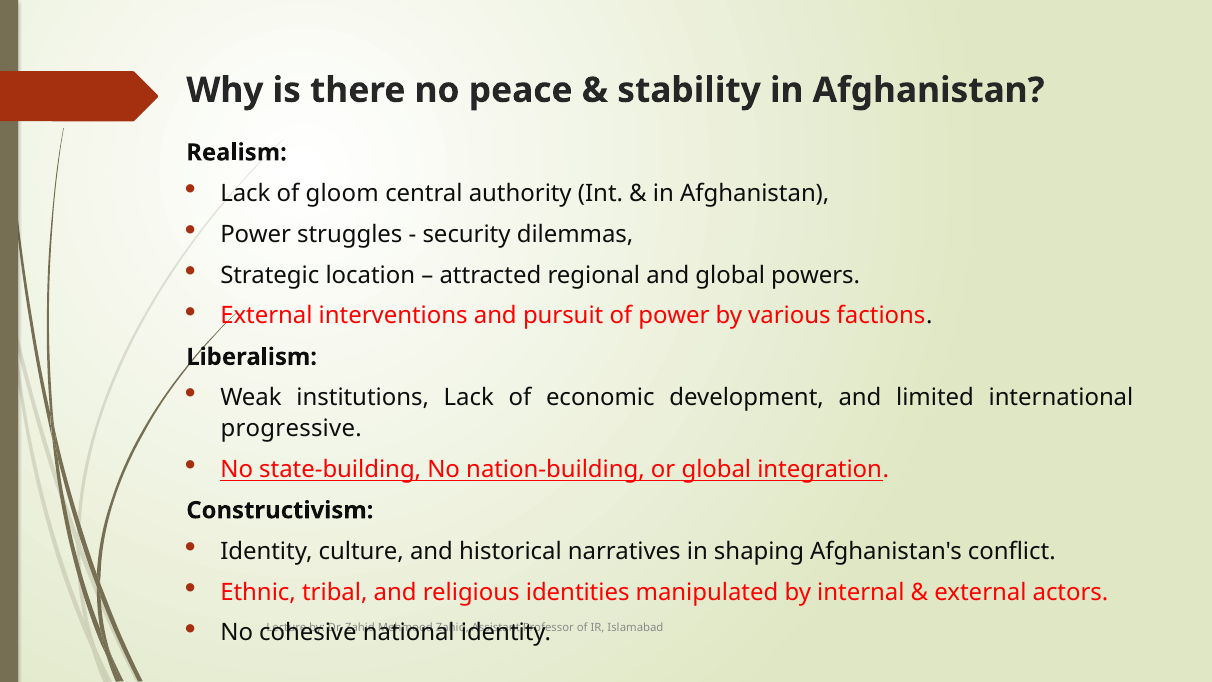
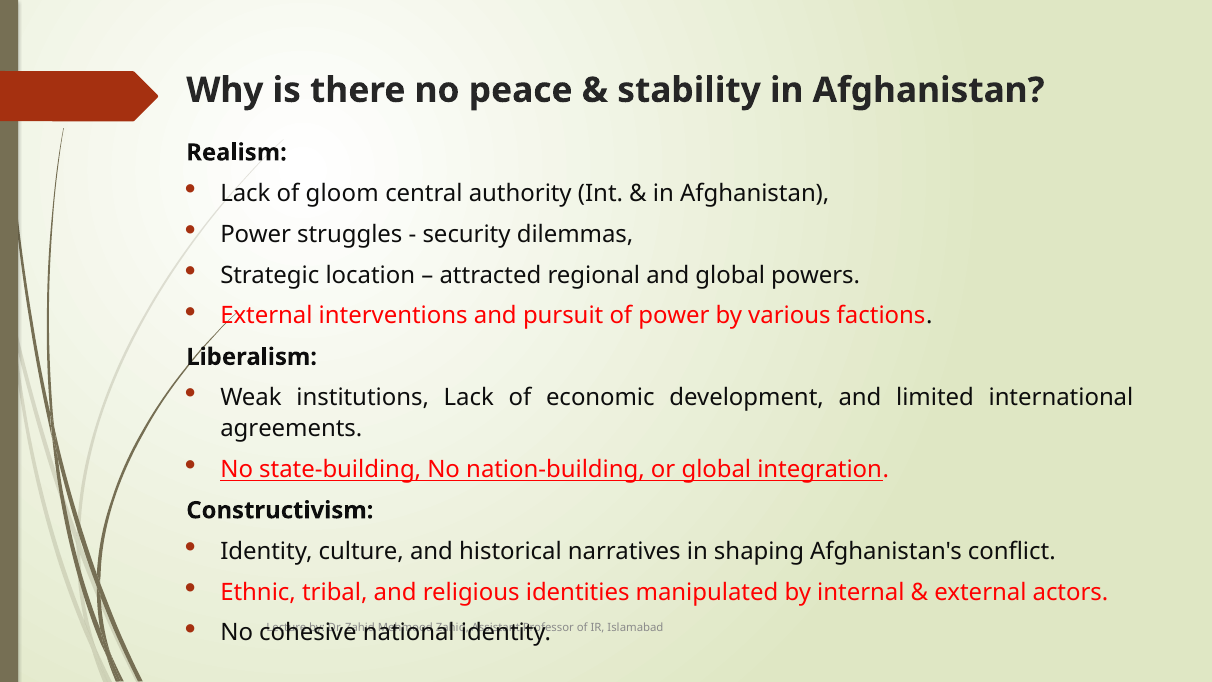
progressive: progressive -> agreements (291, 428)
